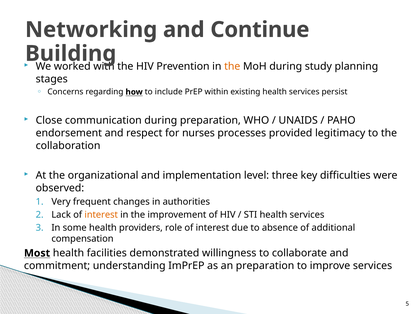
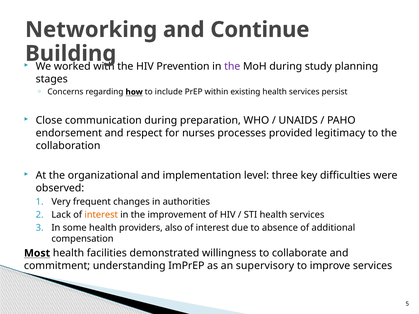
the colour: orange -> purple (232, 67)
role: role -> also (174, 228)
an preparation: preparation -> supervisory (265, 266)
